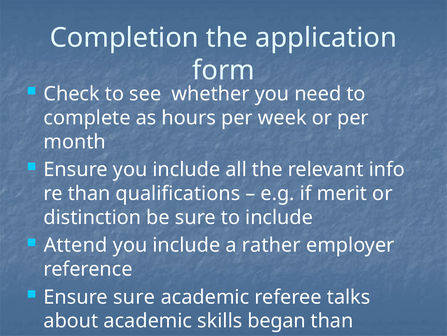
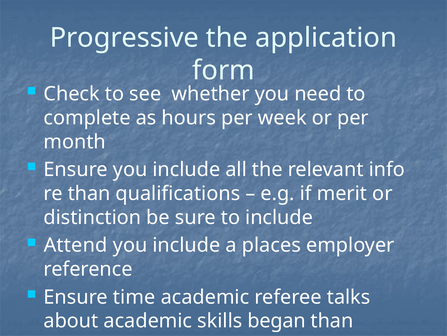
Completion: Completion -> Progressive (124, 38)
rather: rather -> places (271, 245)
Ensure sure: sure -> time (134, 296)
